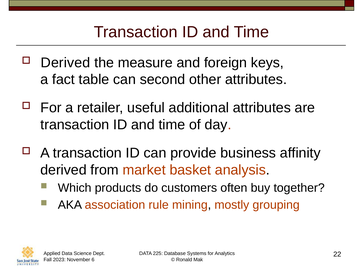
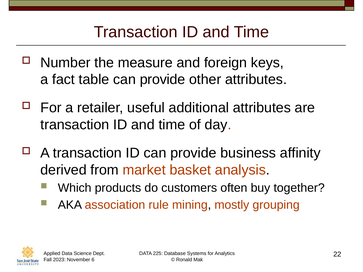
Derived: Derived -> Number (65, 63)
table can second: second -> provide (163, 80)
